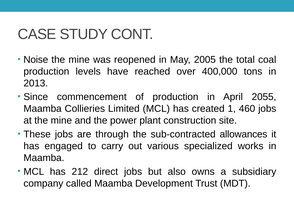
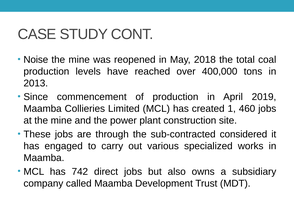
2005: 2005 -> 2018 (205, 59)
2055: 2055 -> 2019 (264, 97)
allowances: allowances -> considered (243, 134)
212: 212 -> 742 (80, 171)
